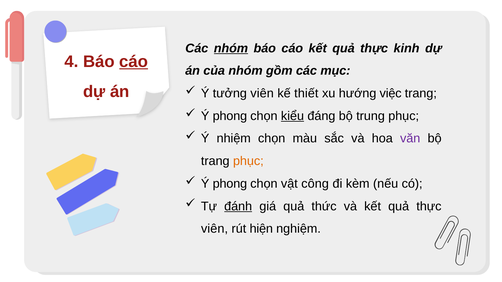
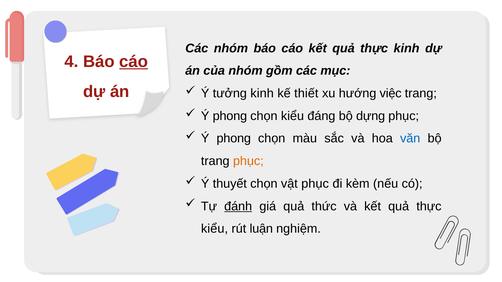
nhóm underline: present -> none (231, 48)
tưởng viên: viên -> kinh (262, 94)
kiểu underline: present -> none (292, 116)
trung: trung -> dựng (371, 116)
nhiệm: nhiệm -> phong (234, 139)
văn colour: purple -> blue (410, 139)
phong: phong -> thuyết (230, 184)
vật công: công -> phục (315, 184)
viên: viên -> kiểu (215, 229)
hiện: hiện -> luận (261, 229)
